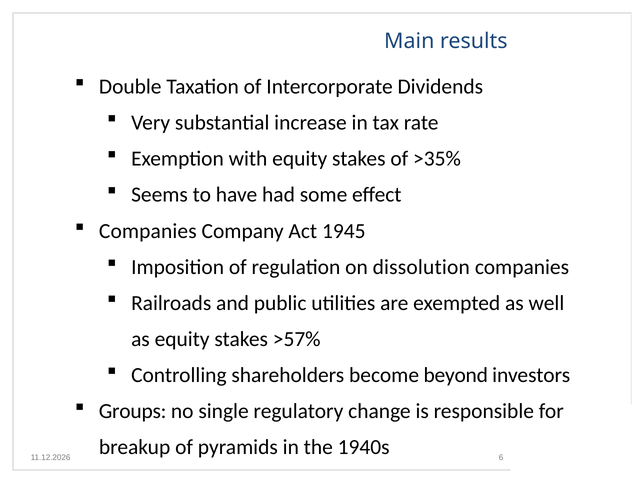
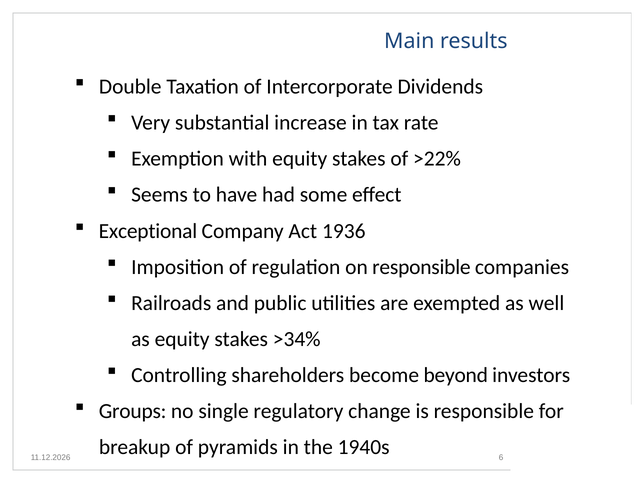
>35%: >35% -> >22% (437, 159)
Companies: Companies -> Exceptional (148, 231)
1945: 1945 -> 1936 (344, 231)
on dissolution: dissolution -> responsible (421, 267)
>57%: >57% -> >34% (297, 339)
